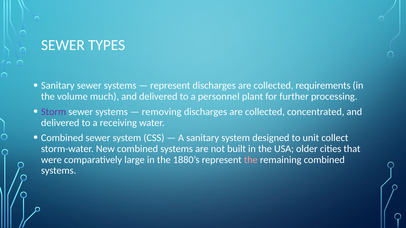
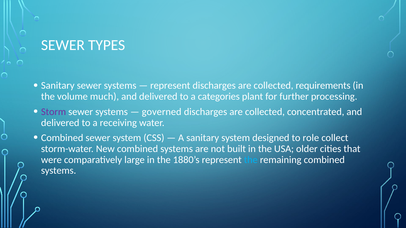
personnel: personnel -> categories (219, 97)
removing: removing -> governed (162, 112)
unit: unit -> role (311, 138)
the colour: pink -> light blue (251, 160)
